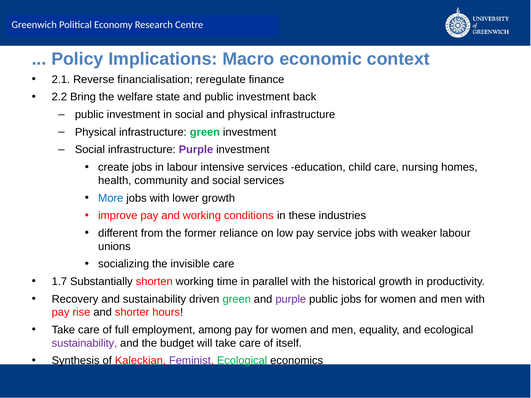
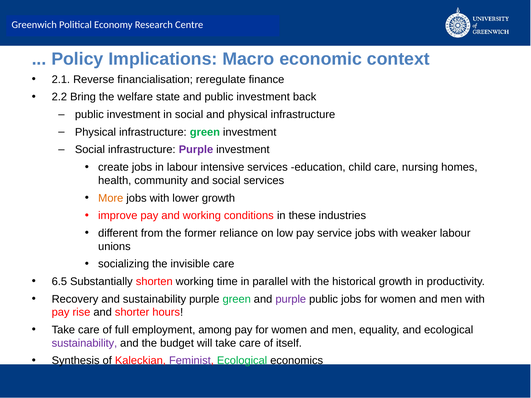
More colour: blue -> orange (111, 198)
1.7: 1.7 -> 6.5 (59, 282)
sustainability driven: driven -> purple (204, 299)
